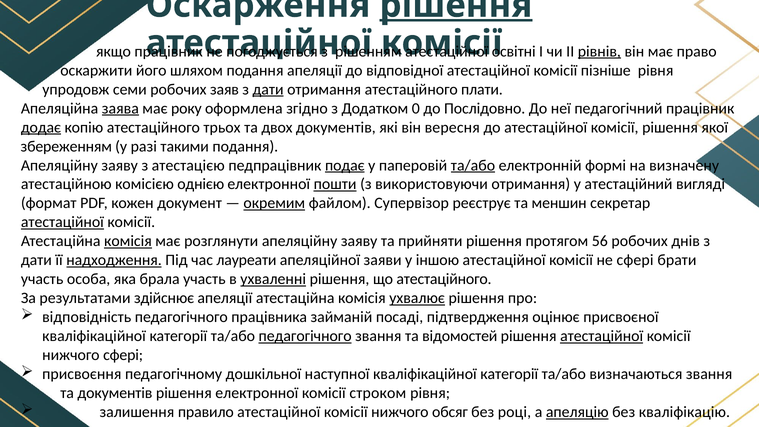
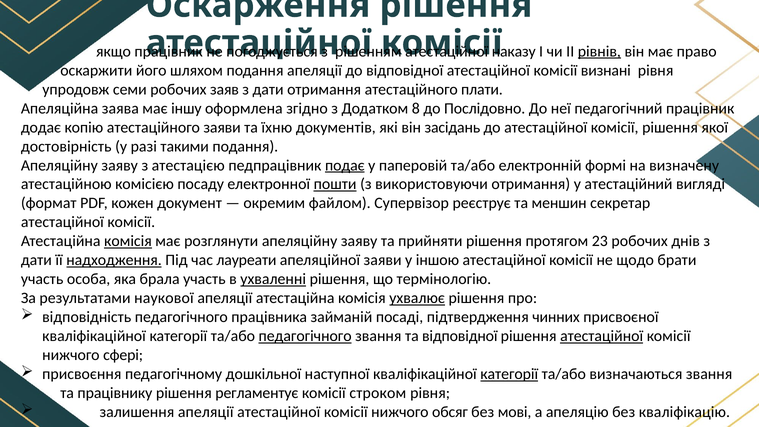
рішення underline: present -> none (456, 5)
освітні: освітні -> наказу (514, 51)
пізніше: пізніше -> визнані (606, 70)
дати underline: present -> none (268, 89)
заява underline: present -> none (120, 108)
року: року -> іншу (186, 108)
0: 0 -> 8 (416, 108)
додає underline: present -> none (41, 127)
атестаційного трьох: трьох -> заяви (222, 127)
двох: двох -> їхню (277, 127)
вересня: вересня -> засідань (452, 127)
збереженням: збереженням -> достовірність (66, 146)
та/або underline: present -> none (473, 165)
однією: однією -> посаду (201, 184)
окремим underline: present -> none (274, 203)
атестаційної underline: present -> none (62, 222)
56: 56 -> 23 (600, 241)
не сфері: сфері -> щодо (635, 260)
що атестаційного: атестаційного -> термінологію (444, 279)
здійснює: здійснює -> наукової (164, 298)
оцінює: оцінює -> чинних (556, 317)
та відомостей: відомостей -> відповідної (460, 336)
категорії underline: none -> present (509, 374)
та документів: документів -> працівнику (115, 393)
рішення електронної: електронної -> регламентує (257, 393)
залишення правило: правило -> апеляції (206, 412)
році: році -> мові (515, 412)
апеляцію underline: present -> none (577, 412)
